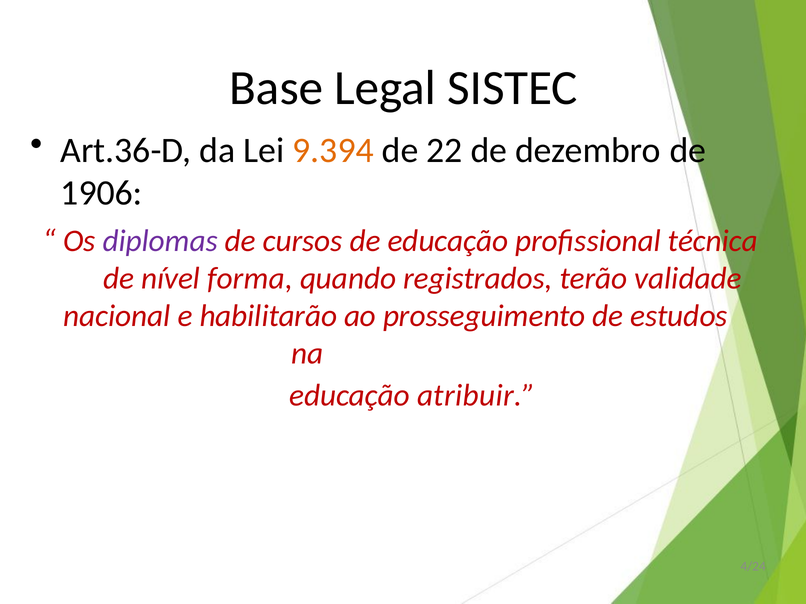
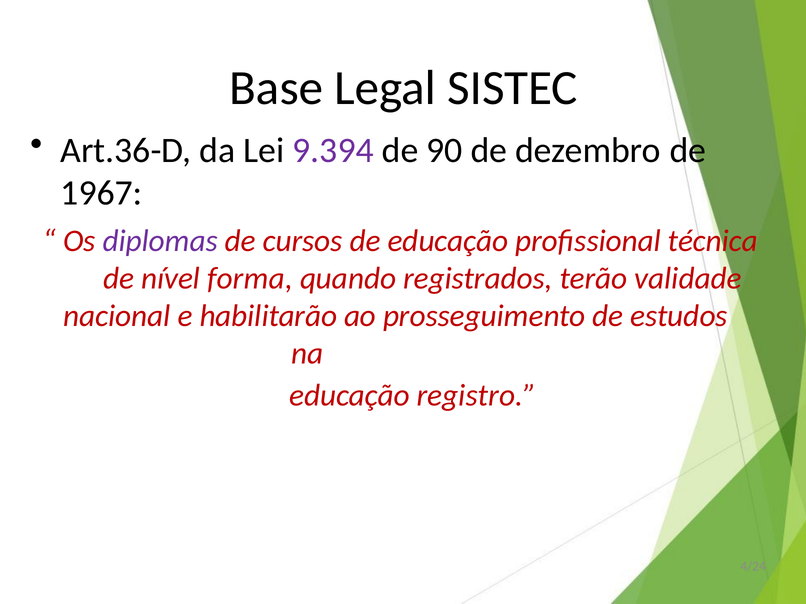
9.394 colour: orange -> purple (333, 150)
22: 22 -> 90 (444, 150)
1906: 1906 -> 1967 (101, 193)
atribuir: atribuir -> registro (476, 396)
